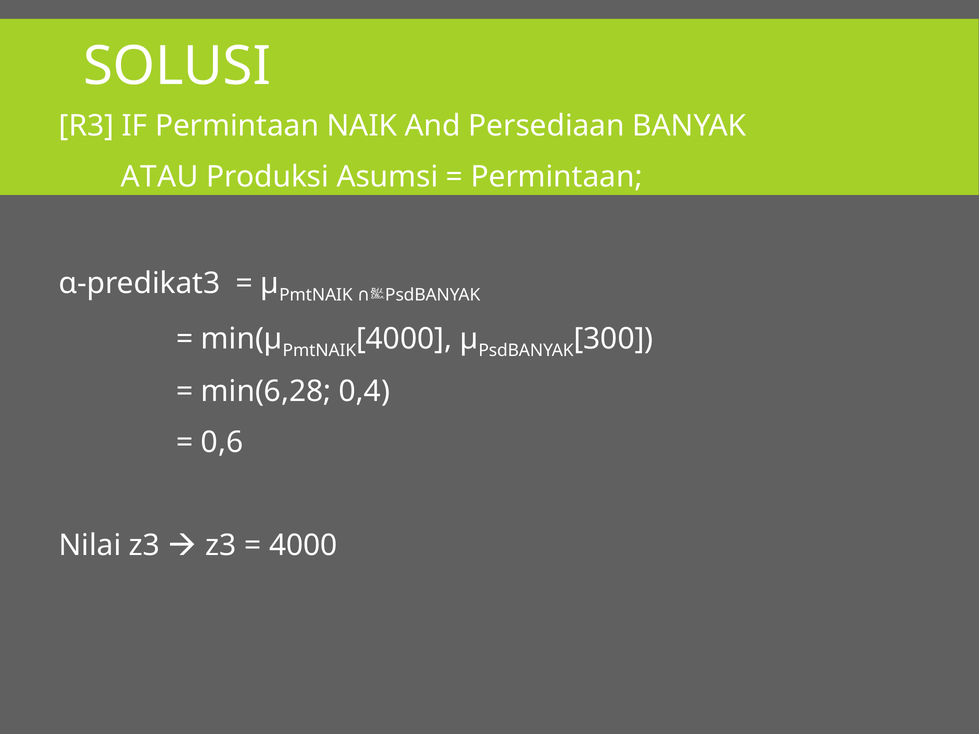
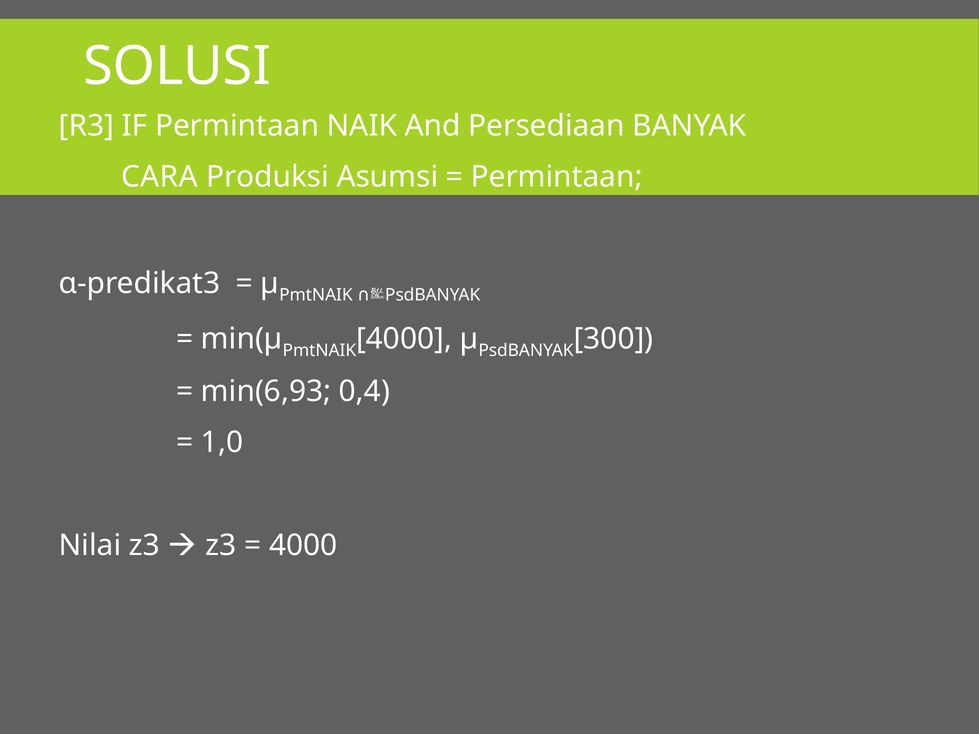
ATAU: ATAU -> CARA (160, 177)
min(6,28: min(6,28 -> min(6,93 (266, 391)
0,6: 0,6 -> 1,0 (222, 443)
